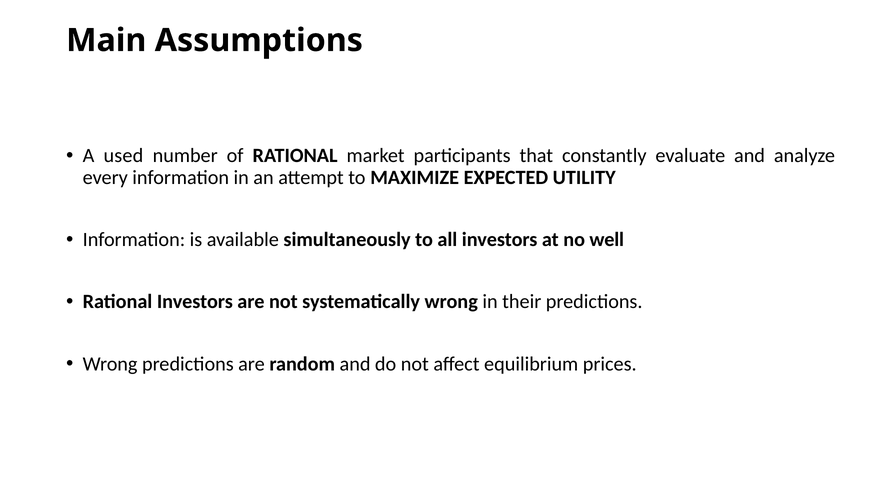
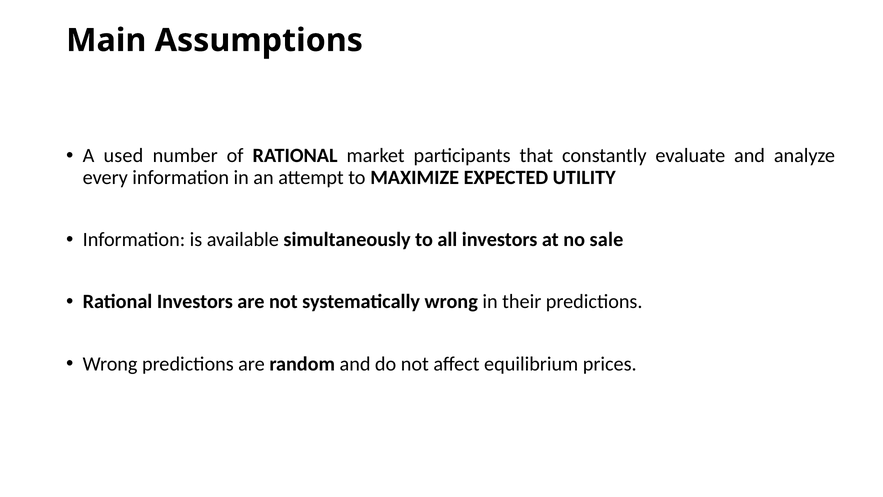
well: well -> sale (606, 240)
